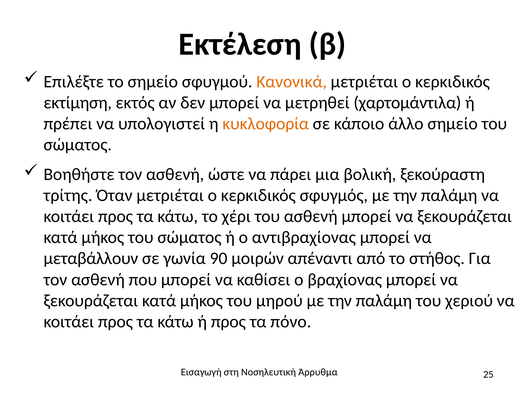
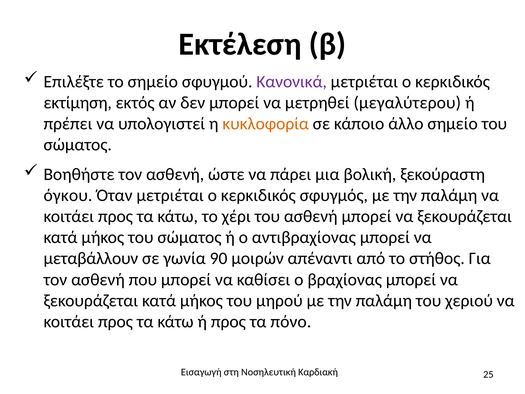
Κανονικά colour: orange -> purple (292, 82)
χαρτομάντιλα: χαρτομάντιλα -> μεγαλύτερου (407, 103)
τρίτης: τρίτης -> όγκου (68, 195)
Άρρυθμα: Άρρυθμα -> Καρδιακή (318, 372)
